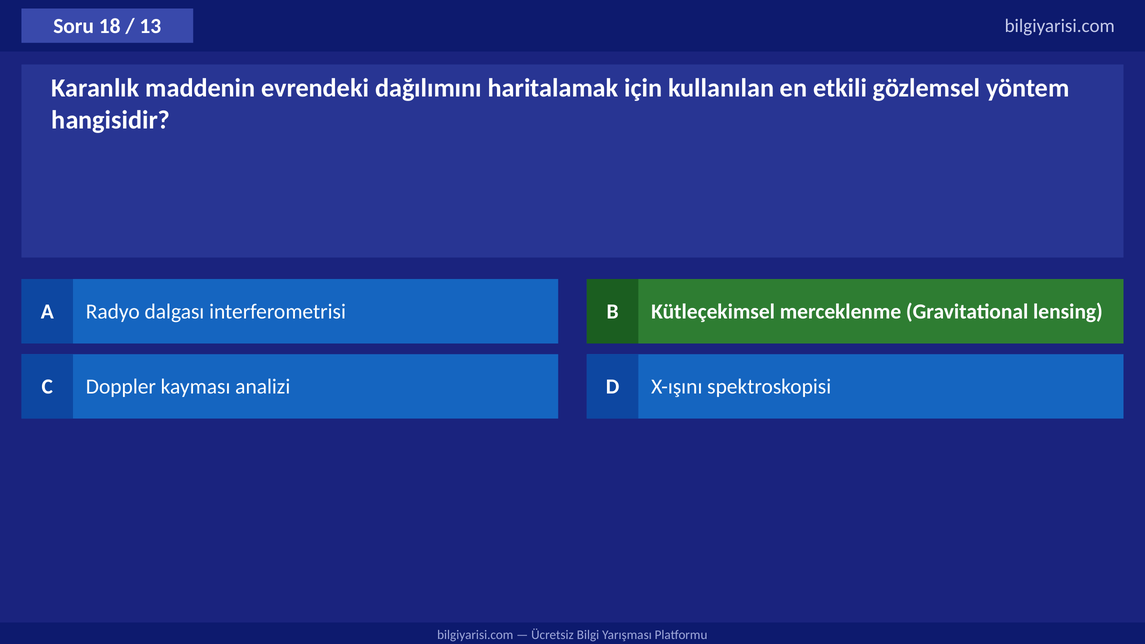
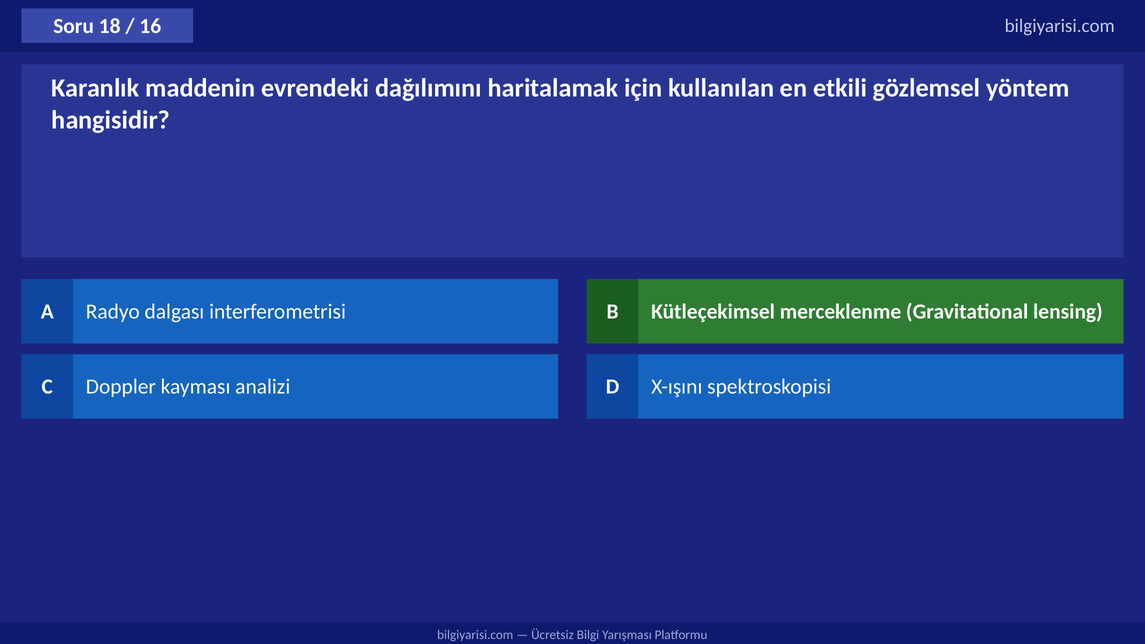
13: 13 -> 16 (150, 26)
